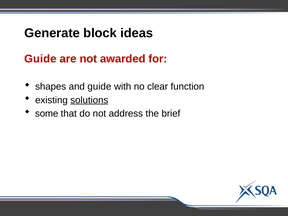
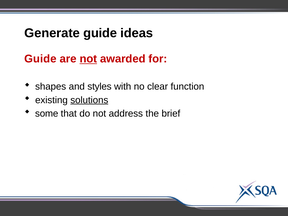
Generate block: block -> guide (100, 33)
not underline: none -> present (88, 59)
and guide: guide -> styles (99, 87)
